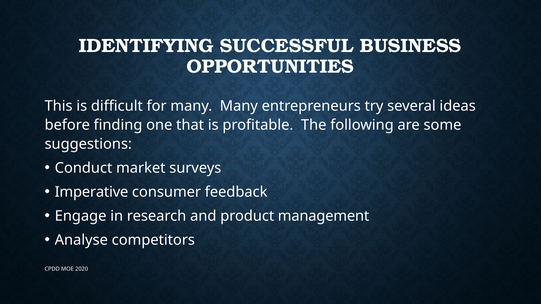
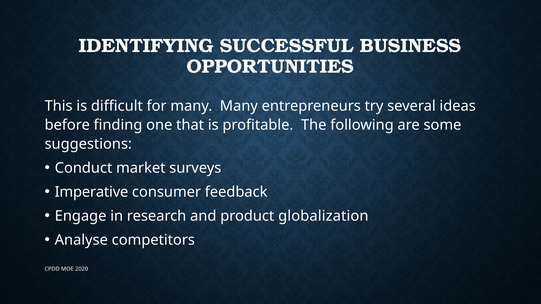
management: management -> globalization (323, 216)
